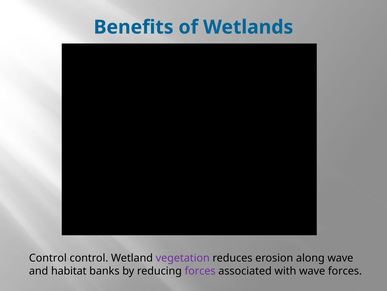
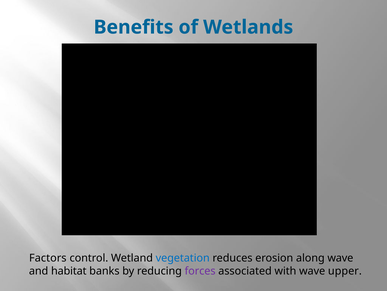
Control: Control -> Factors (48, 257)
vegetation colour: purple -> blue (183, 257)
wave forces: forces -> upper (345, 270)
